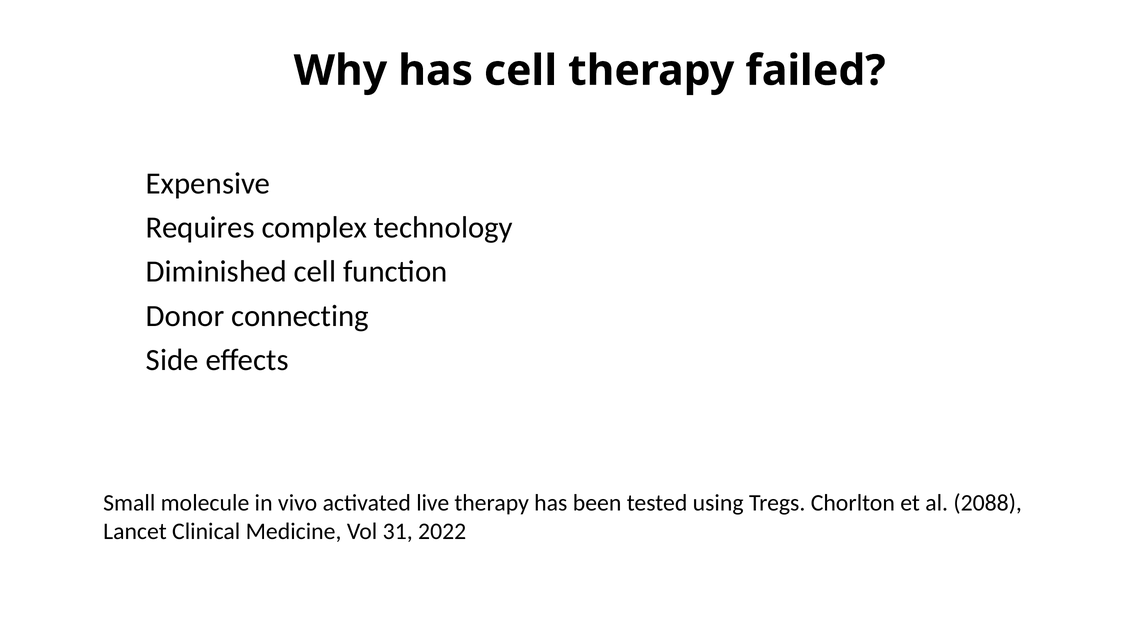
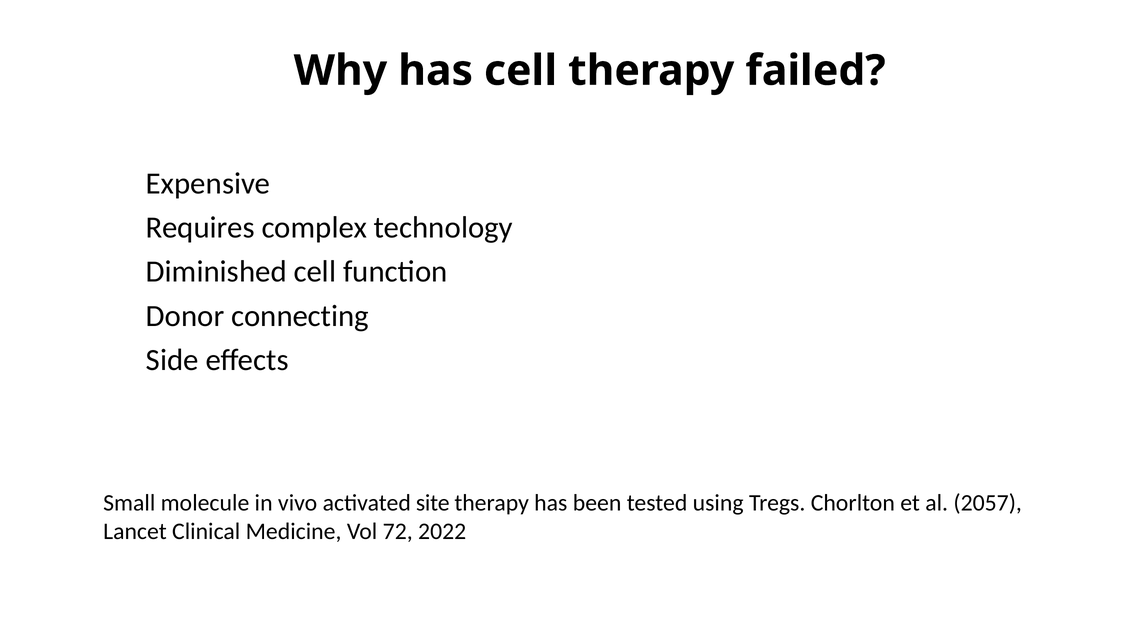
live: live -> site (433, 504)
2088: 2088 -> 2057 (988, 504)
31: 31 -> 72 (398, 532)
